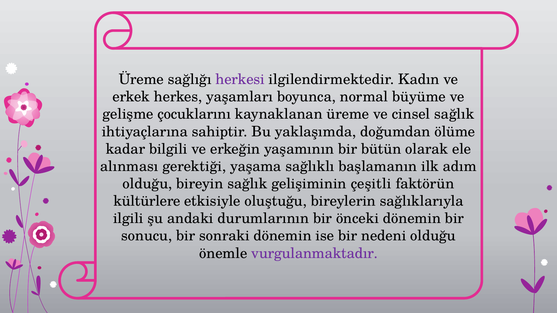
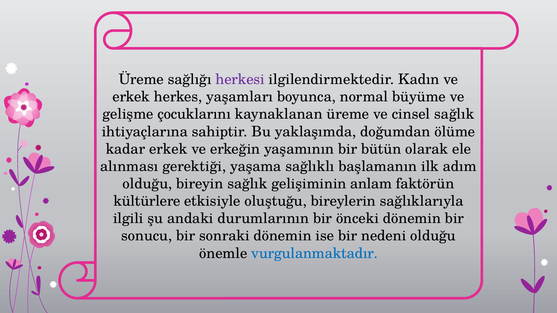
kadar bilgili: bilgili -> erkek (168, 149)
çeşitli: çeşitli -> anlam (371, 184)
vurgulanmaktadır colour: purple -> blue (315, 254)
